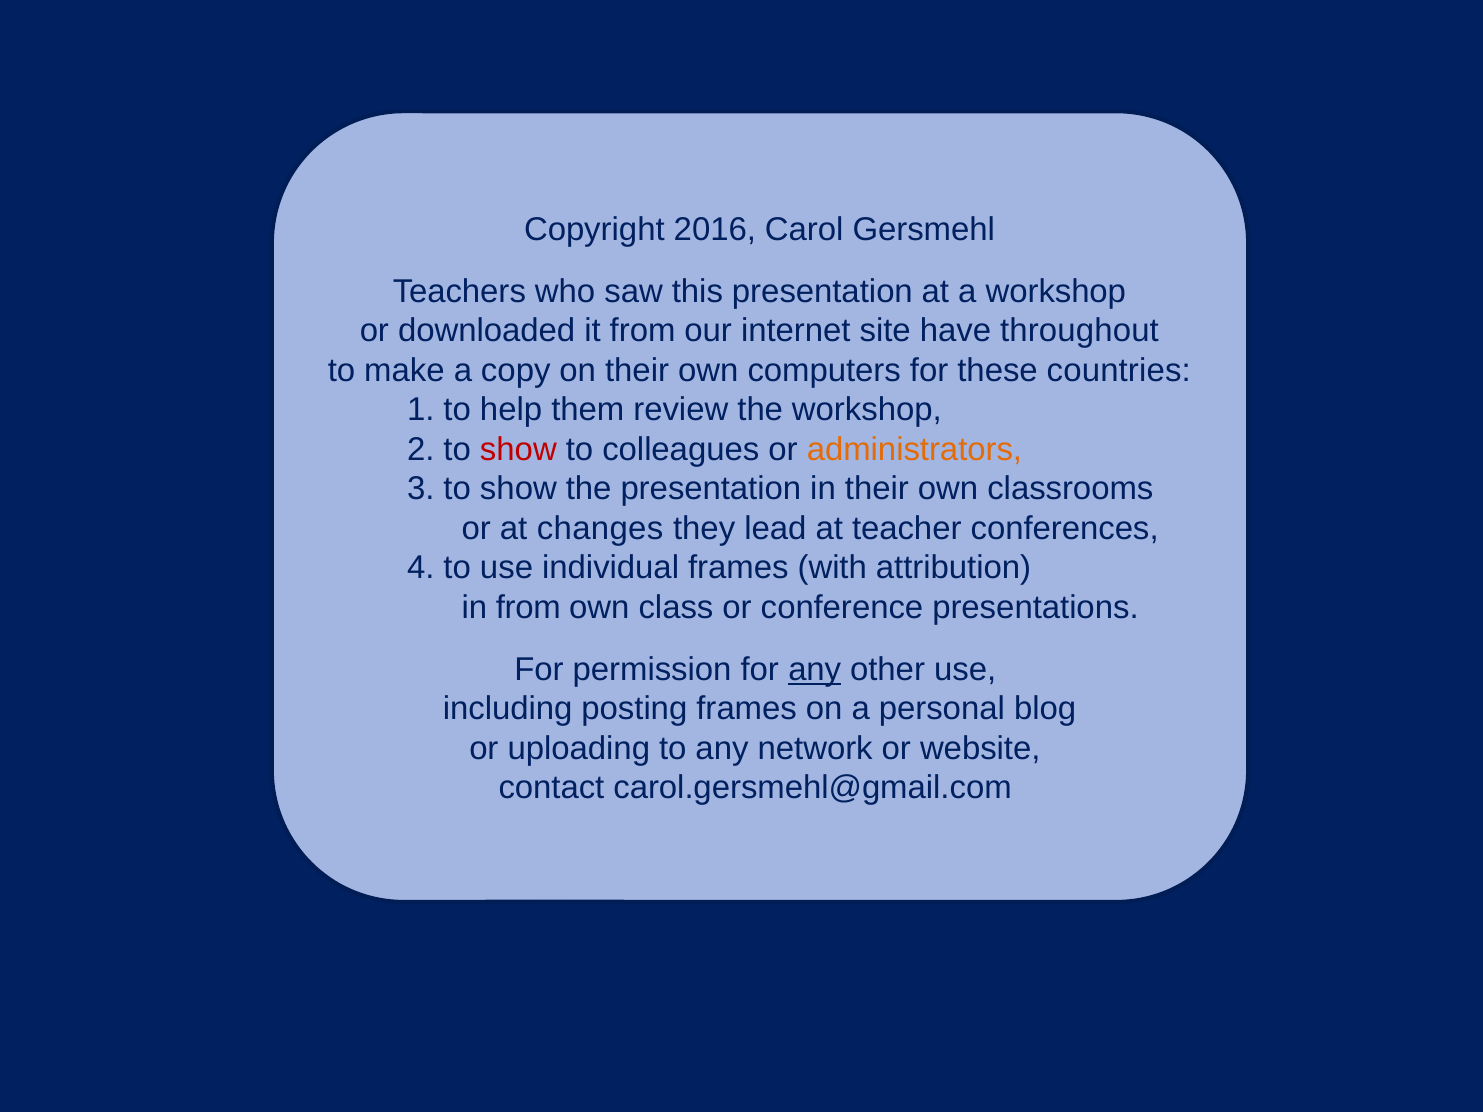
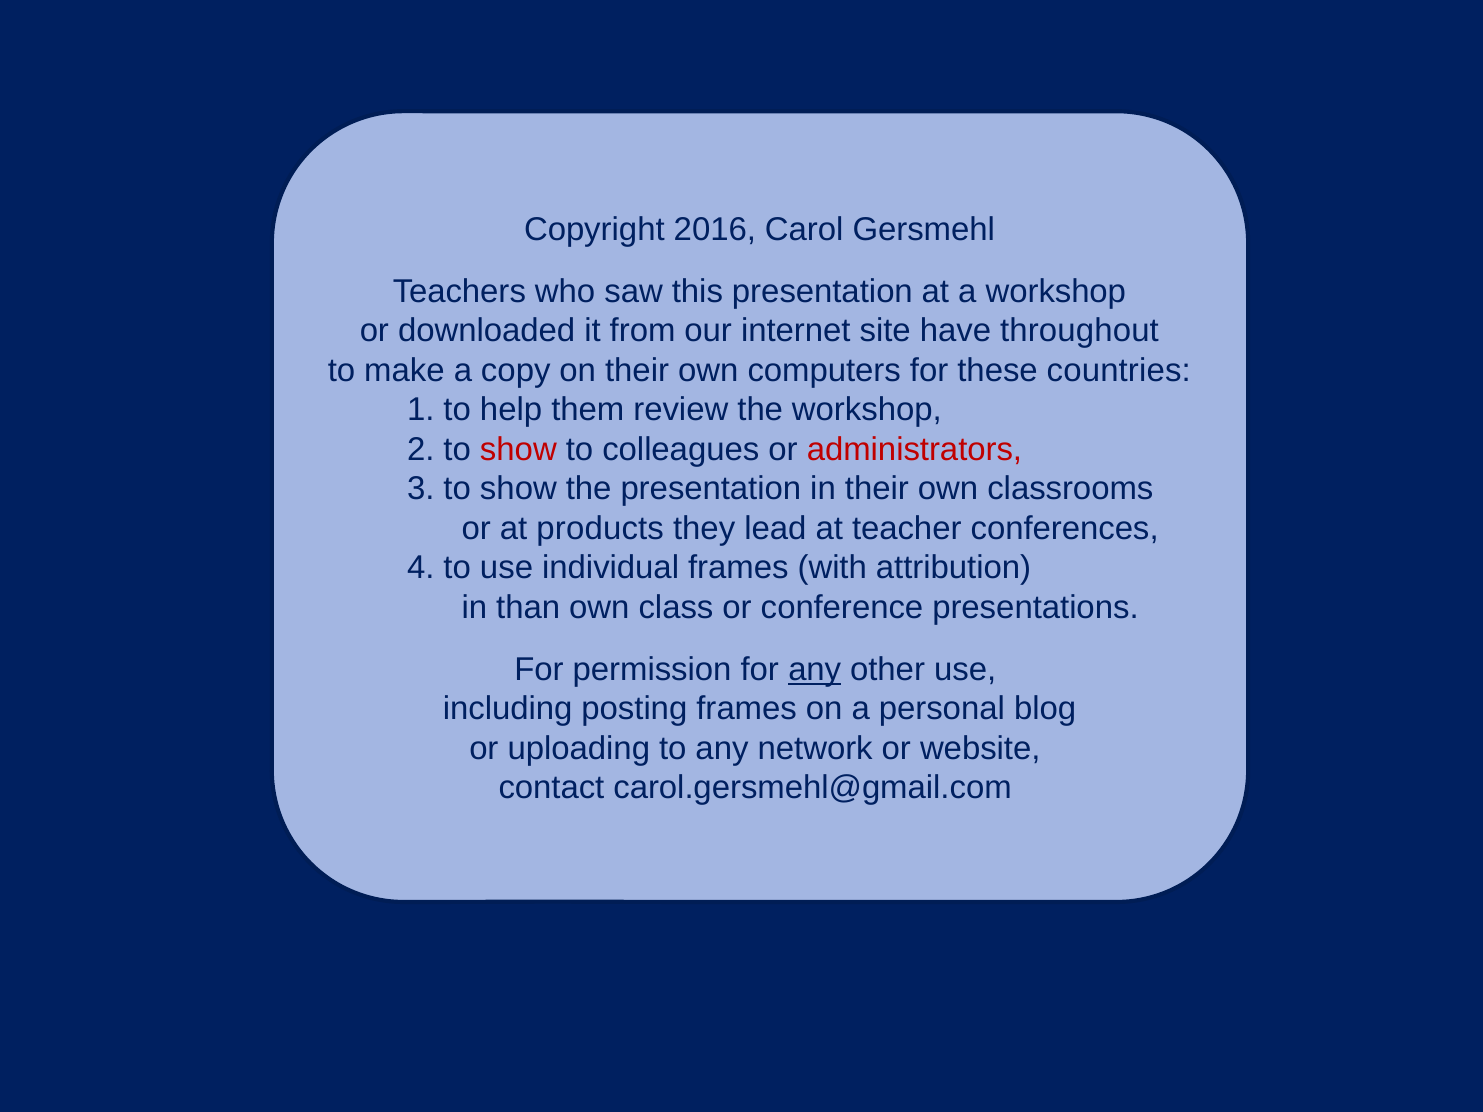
administrators colour: orange -> red (914, 450)
changes: changes -> products (600, 529)
in from: from -> than (528, 608)
